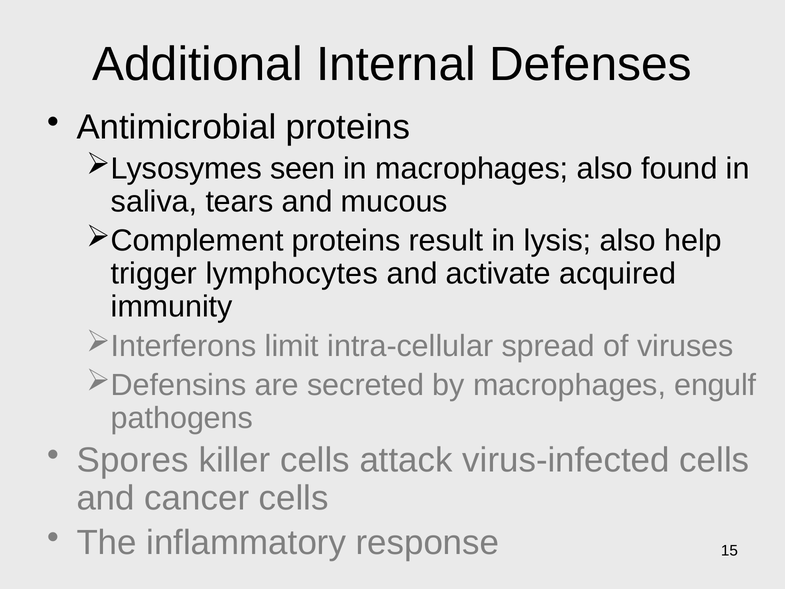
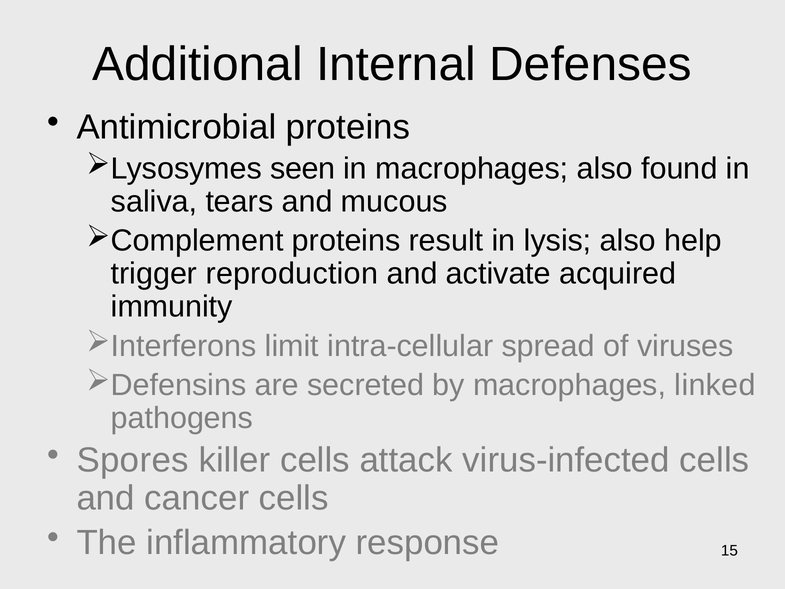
lymphocytes: lymphocytes -> reproduction (292, 274)
engulf: engulf -> linked (715, 385)
